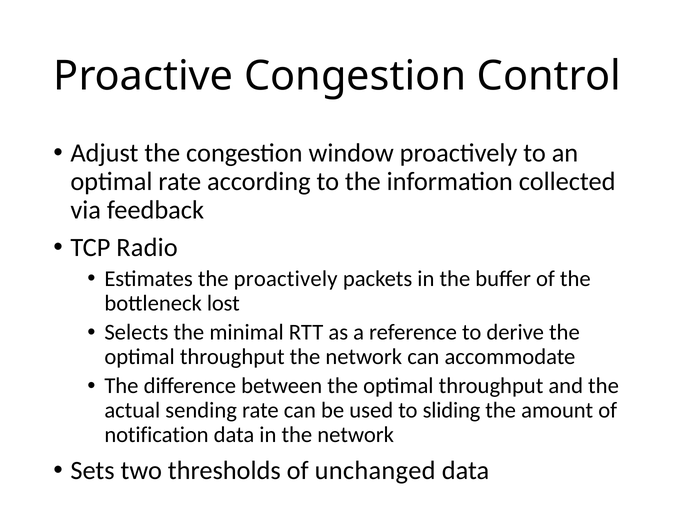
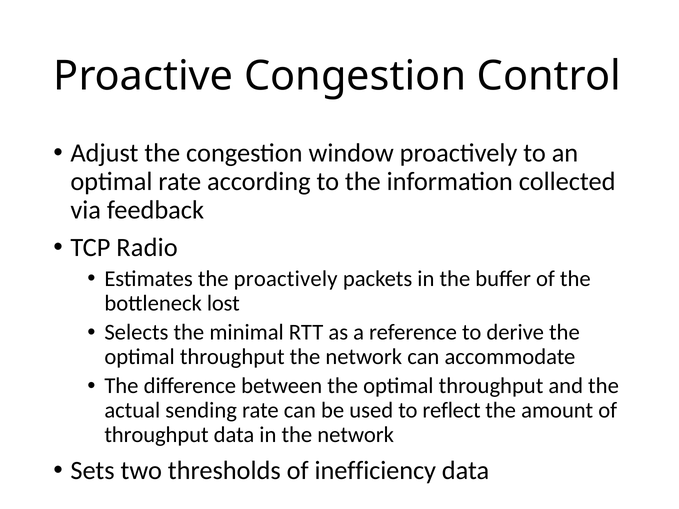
sliding: sliding -> reflect (452, 411)
notification: notification -> throughput (156, 435)
unchanged: unchanged -> inefficiency (375, 471)
